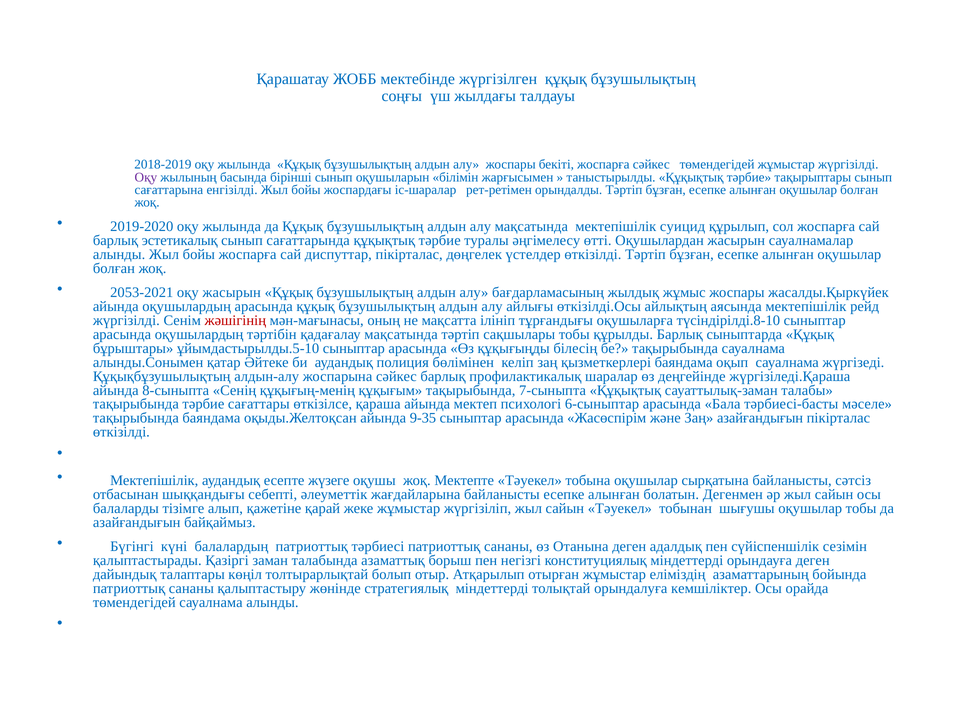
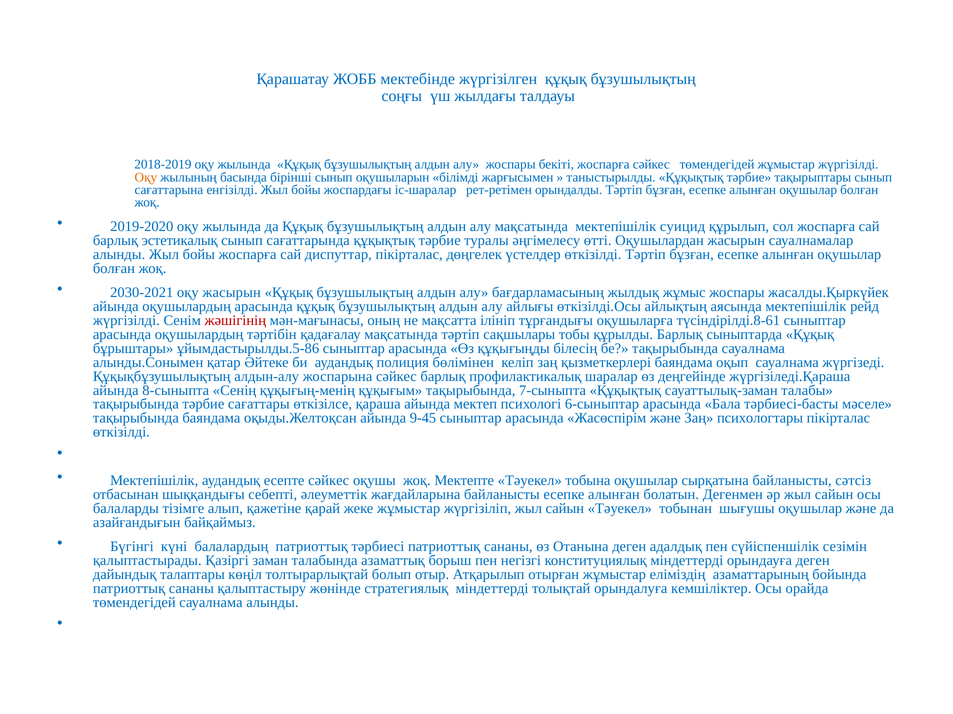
Оқу colour: purple -> orange (146, 177)
білімін: білімін -> білімді (455, 177)
2053-2021: 2053-2021 -> 2030-2021 (142, 293)
түсіндірілді.8-10: түсіндірілді.8-10 -> түсіндірілді.8-61 (728, 321)
ұйымдастырылды.5-10: ұйымдастырылды.5-10 -> ұйымдастырылды.5-86 (248, 349)
9-35: 9-35 -> 9-45 (423, 419)
Заң азайғандығын: азайғандығын -> психологтары (760, 419)
есепте жүзеге: жүзеге -> сәйкес (329, 481)
оқушылар тобы: тобы -> және (861, 509)
